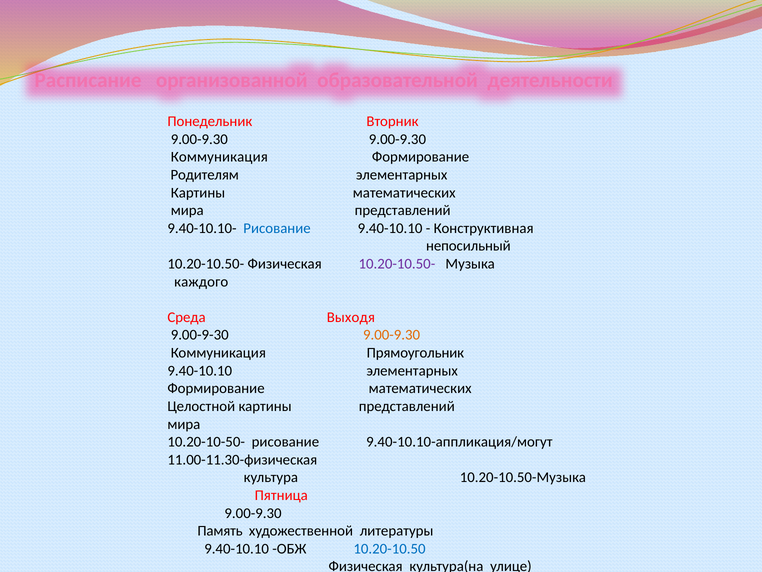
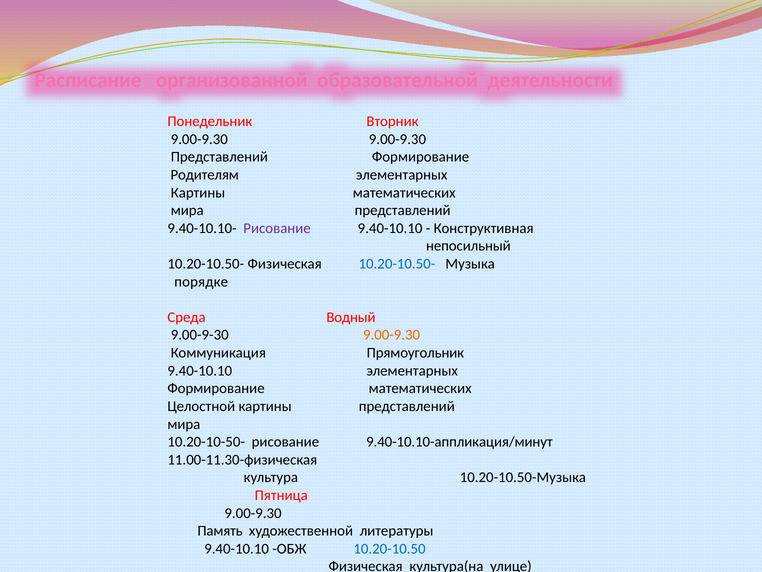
Коммуникация: Коммуникация -> Представлений (219, 157)
Рисование colour: blue -> purple (277, 228)
10.20-10.50- colour: purple -> blue (397, 264)
каждого: каждого -> порядке (201, 281)
Выходя: Выходя -> Водный (351, 317)
9.40-10.10-аппликация/могут: 9.40-10.10-аппликация/могут -> 9.40-10.10-аппликация/минут (459, 442)
